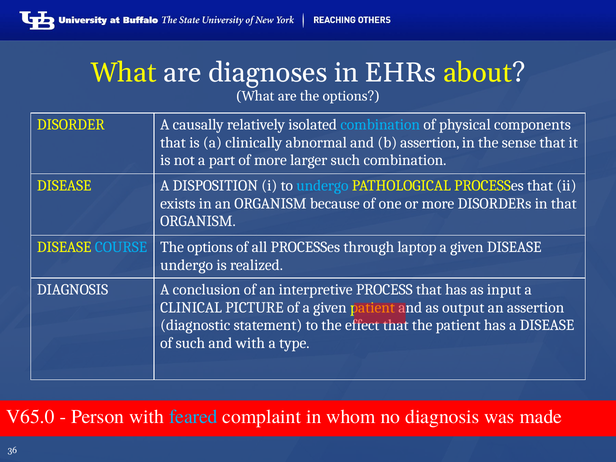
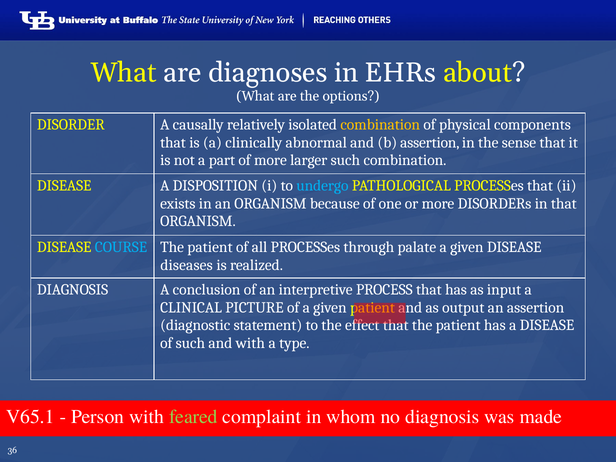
combination colour: light blue -> yellow (380, 125)
options: options -> patient (210, 247)
laptop: laptop -> palate (417, 247)
undergo: undergo -> diseases (187, 265)
V65.0: V65.0 -> V65.1 (30, 417)
feared colour: light blue -> light green (193, 417)
